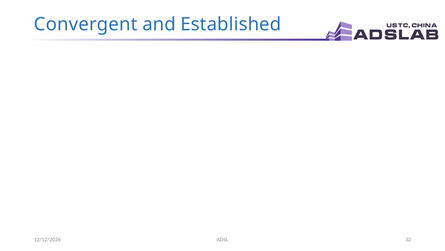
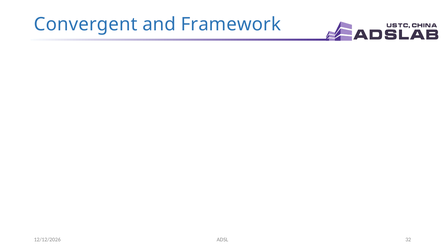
Established: Established -> Framework (231, 24)
